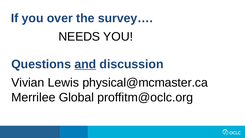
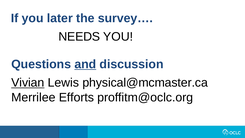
over: over -> later (60, 18)
Vivian underline: none -> present (28, 83)
Global: Global -> Efforts (76, 97)
